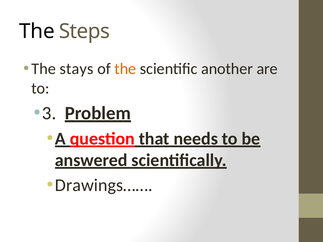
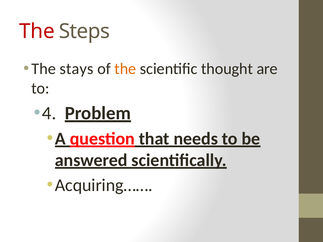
The colour: black -> red (37, 31)
another: another -> thought (227, 69)
3: 3 -> 4 (49, 113)
Drawings……: Drawings…… -> Acquiring…… (104, 185)
